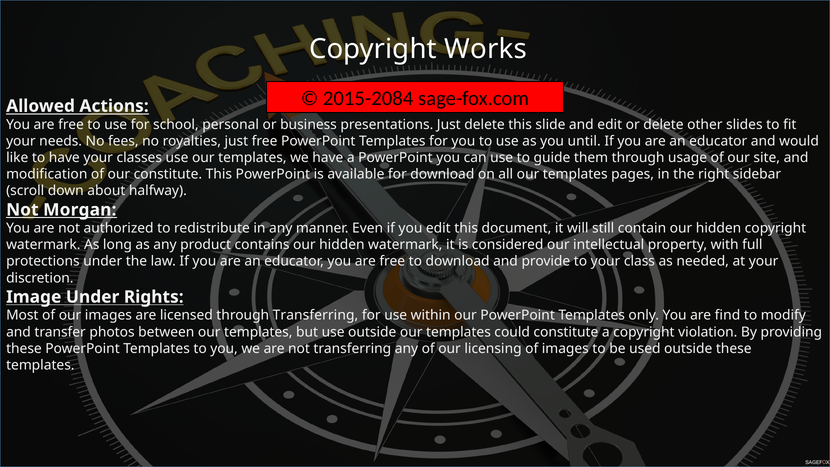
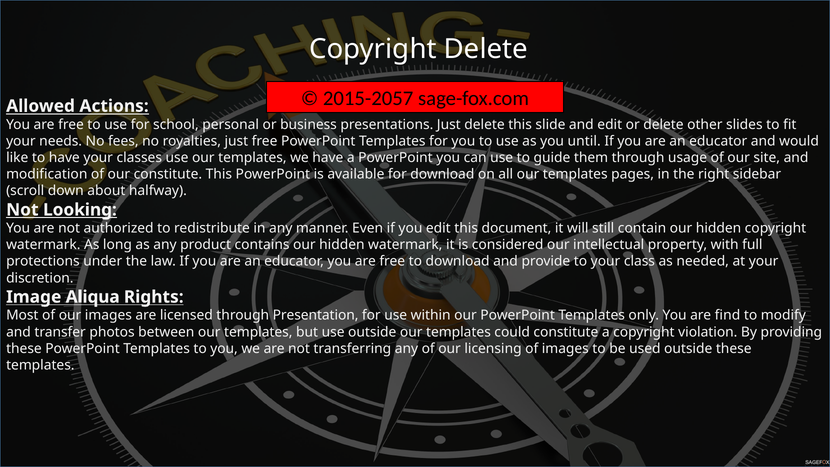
Copyright Works: Works -> Delete (486, 49)
2015-2084: 2015-2084 -> 2015-2057 (368, 98)
Morgan: Morgan -> Looking (80, 210)
Image Under: Under -> Aliqua (93, 297)
through Transferring: Transferring -> Presentation (316, 315)
